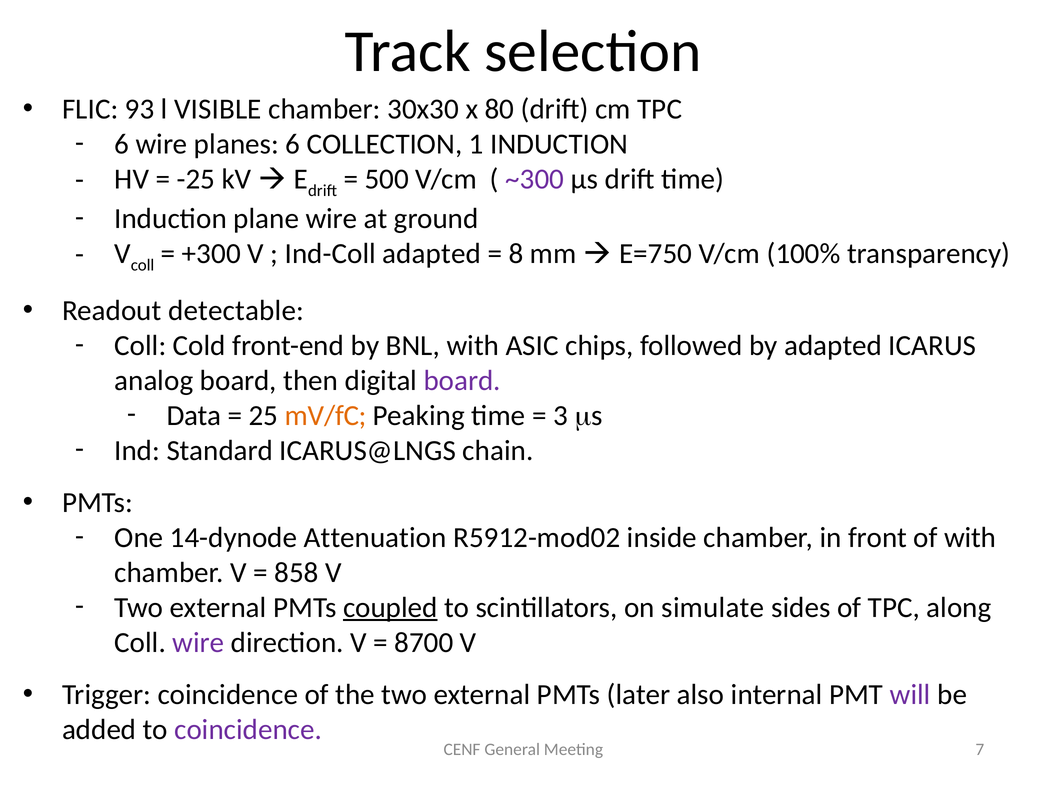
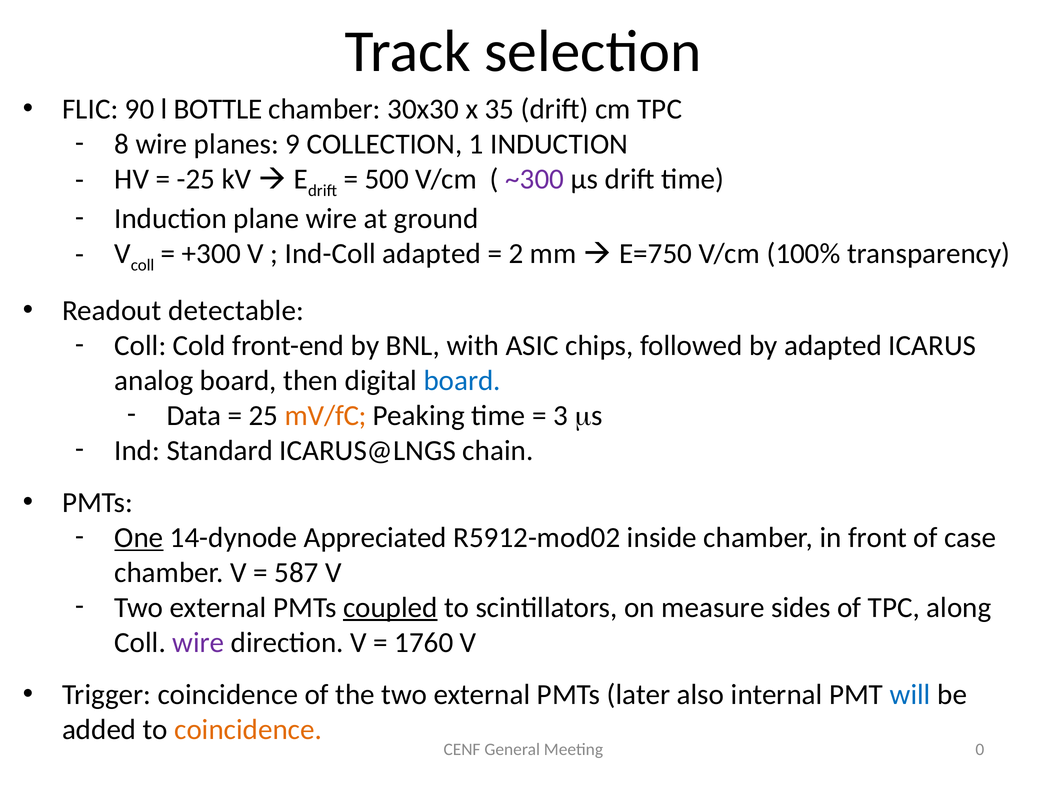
93: 93 -> 90 (140, 109)
VISIBLE: VISIBLE -> BOTTLE (218, 109)
80: 80 -> 35 (499, 109)
6: 6 -> 8 (122, 144)
planes 6: 6 -> 9 (293, 144)
8: 8 -> 2 (516, 254)
board colour: purple -> blue (462, 381)
One underline: none -> present (139, 538)
Attenuation: Attenuation -> Appreciated (375, 538)
of with: with -> case (970, 538)
858: 858 -> 587 (296, 573)
simulate: simulate -> measure (713, 608)
8700: 8700 -> 1760 (424, 643)
will colour: purple -> blue (910, 695)
coincidence colour: purple -> orange (248, 730)
7: 7 -> 0 (980, 750)
